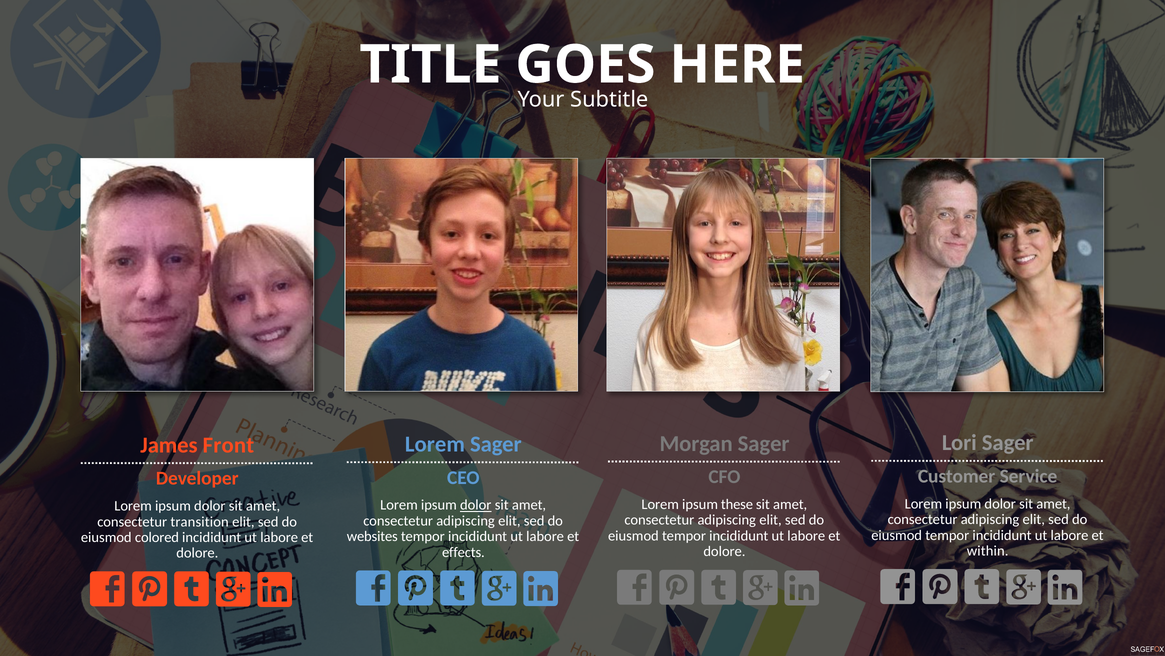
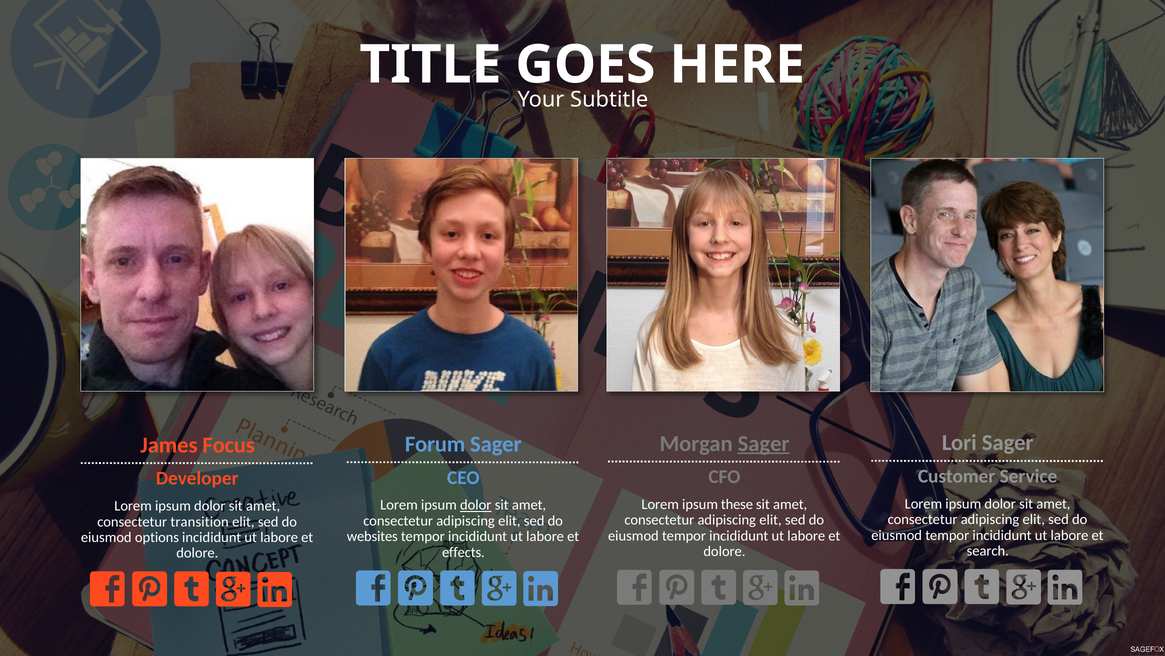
Sager underline: none -> present (764, 443)
Lorem: Lorem -> Forum (435, 444)
Front: Front -> Focus (229, 445)
colored: colored -> options (157, 537)
within: within -> search (988, 550)
